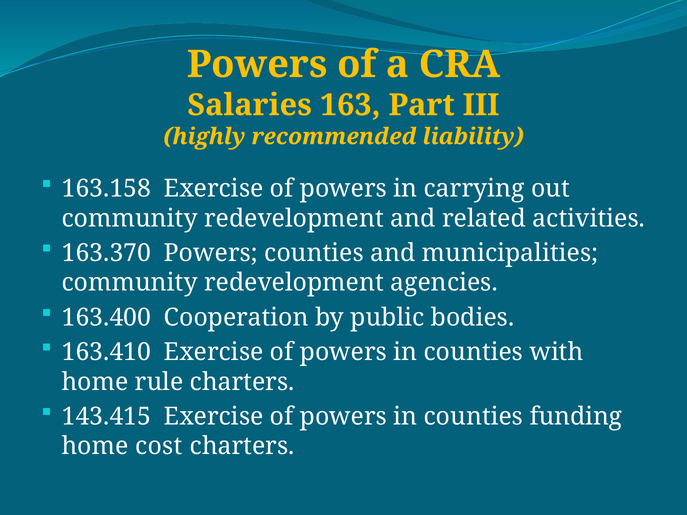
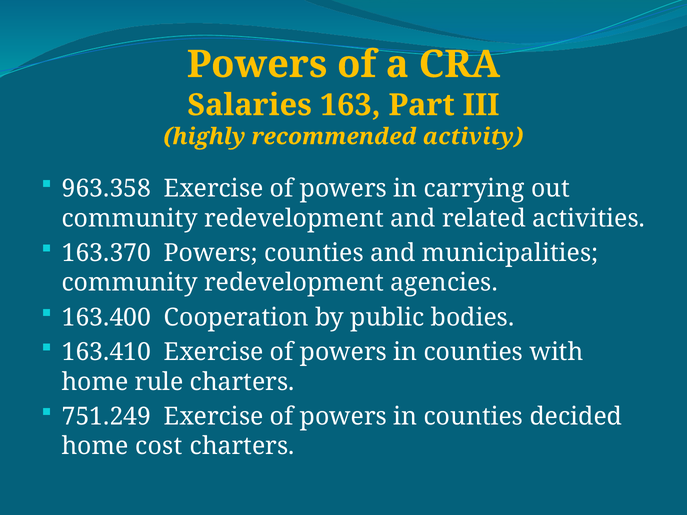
liability: liability -> activity (473, 137)
163.158: 163.158 -> 963.358 (106, 189)
143.415: 143.415 -> 751.249 (106, 417)
funding: funding -> decided (576, 417)
